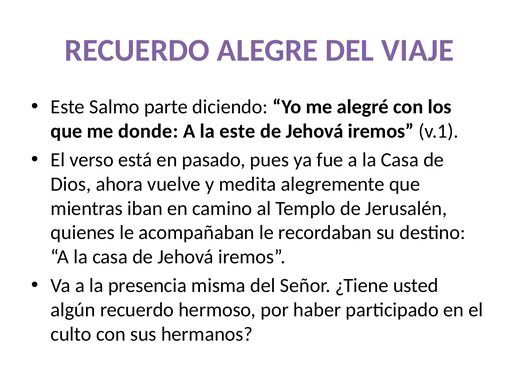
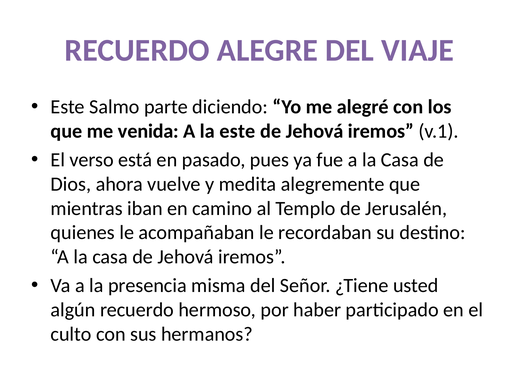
donde: donde -> venida (148, 131)
